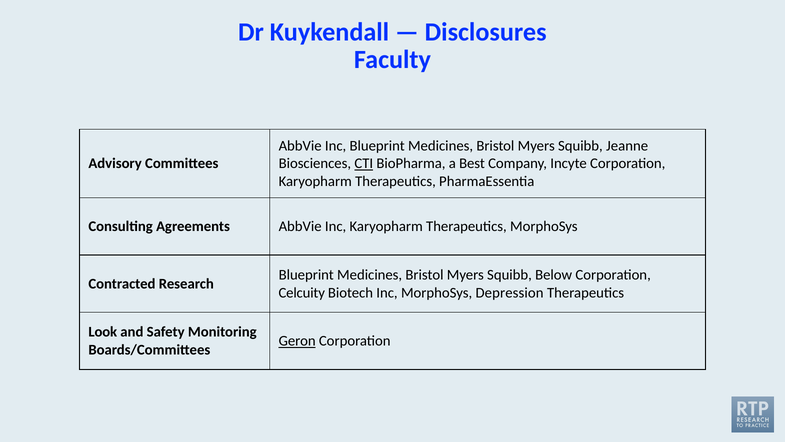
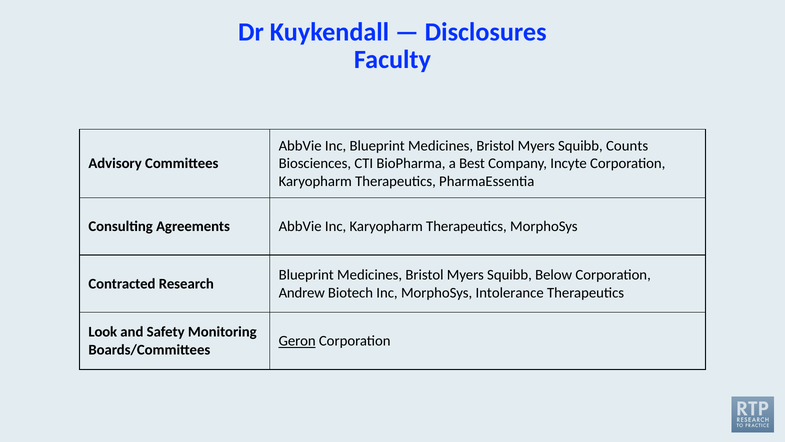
Jeanne: Jeanne -> Counts (627, 146)
CTI underline: present -> none (364, 163)
Celcuity: Celcuity -> Andrew (302, 292)
Depression: Depression -> Intolerance (510, 292)
